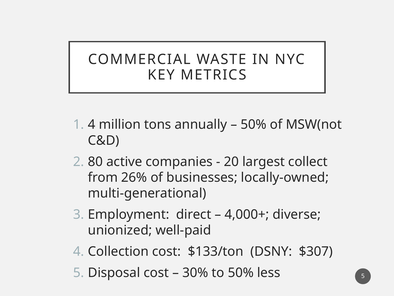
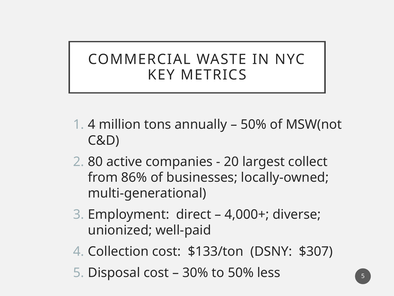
26%: 26% -> 86% (134, 177)
